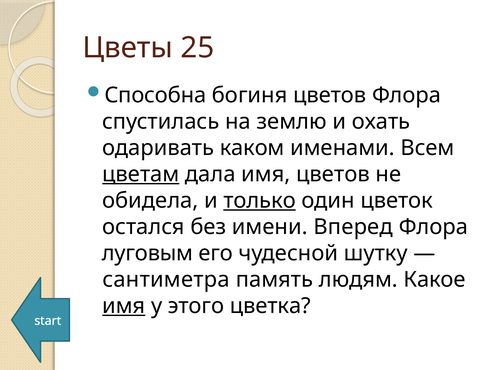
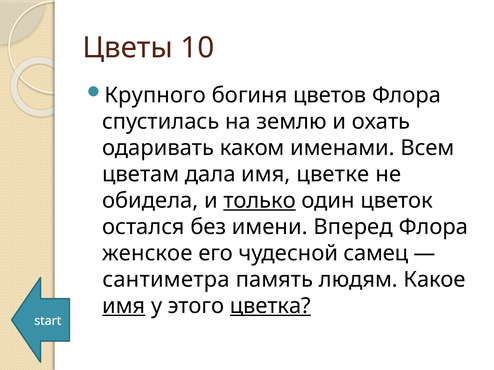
25: 25 -> 10 (197, 48)
Способна: Способна -> Крупного (155, 95)
цветам underline: present -> none (141, 174)
имя цветов: цветов -> цветке (333, 174)
луговым: луговым -> женское (147, 253)
шутку: шутку -> самец (376, 253)
цветка underline: none -> present (270, 306)
